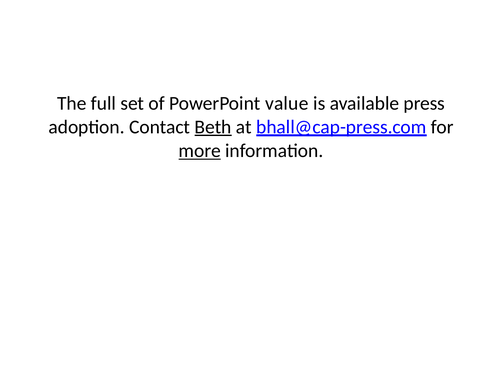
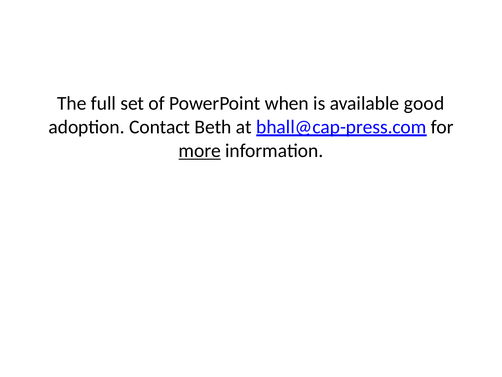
value: value -> when (287, 103)
press: press -> good (424, 103)
Beth underline: present -> none (213, 127)
